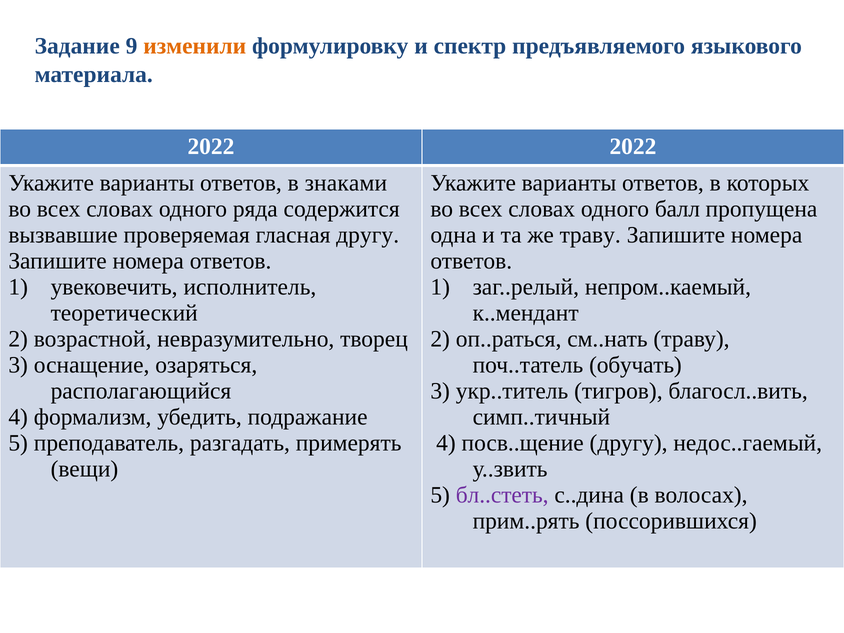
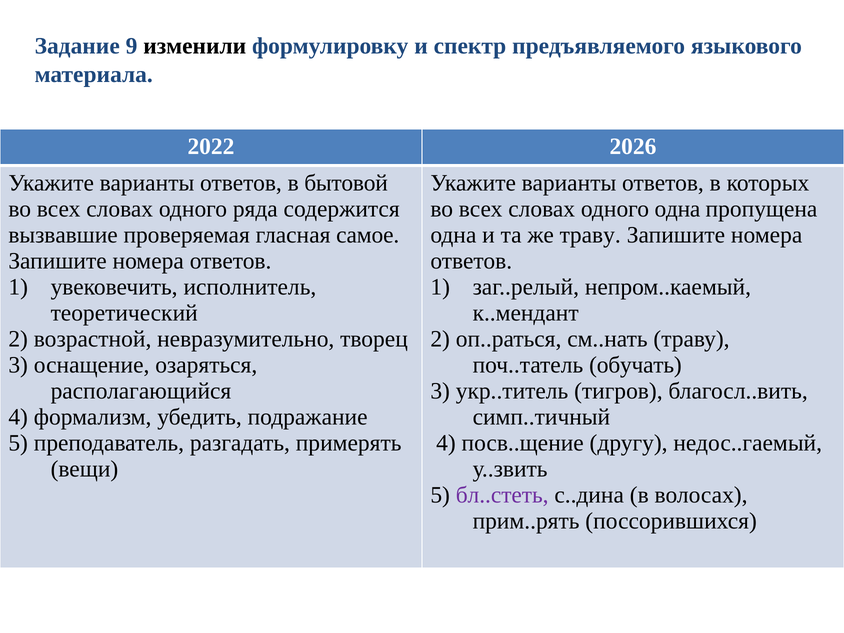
изменили colour: orange -> black (195, 46)
2022 2022: 2022 -> 2026 (633, 146)
знаками: знаками -> бытовой (346, 183)
одного балл: балл -> одна (677, 209)
гласная другу: другу -> самое (368, 235)
